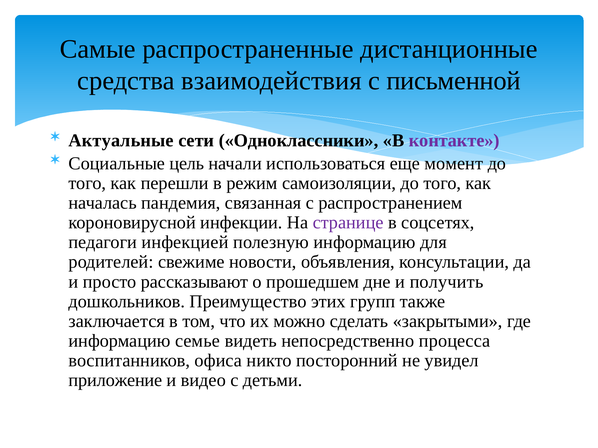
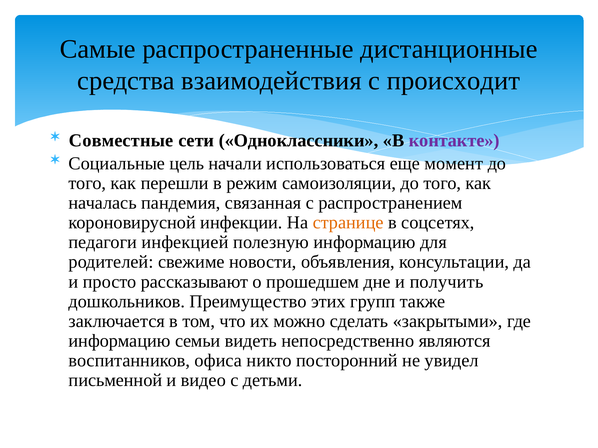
письменной: письменной -> происходит (453, 81)
Актуальные: Актуальные -> Совместные (121, 141)
странице colour: purple -> orange (348, 223)
семье: семье -> семьи (198, 341)
процесса: процесса -> являются (455, 341)
приложение: приложение -> письменной (115, 381)
